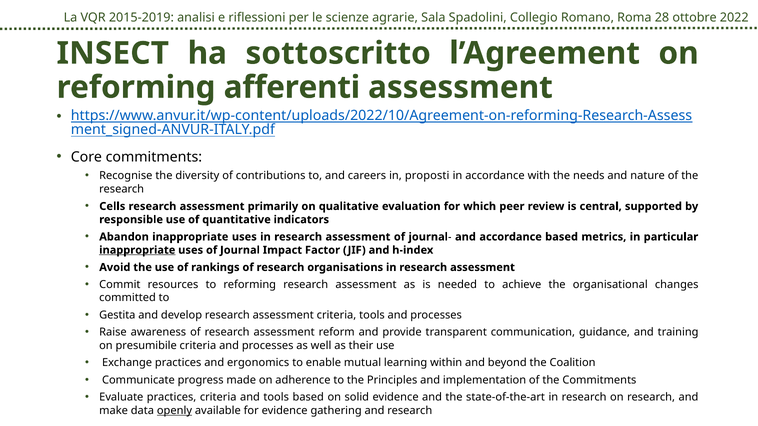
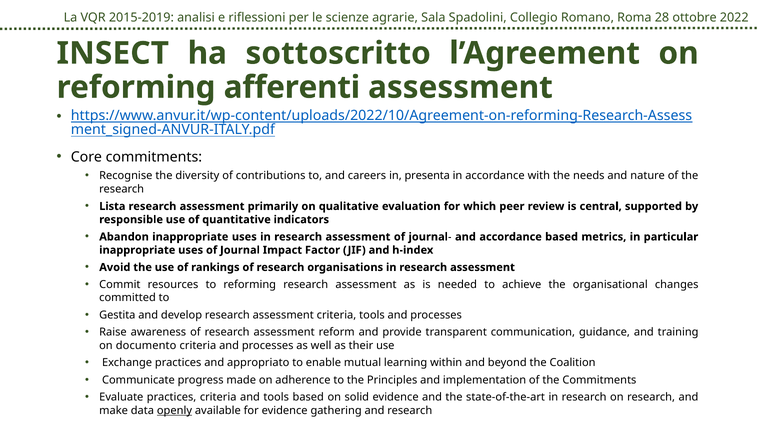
proposti: proposti -> presenta (427, 176)
Cells: Cells -> Lista (112, 206)
inappropriate underline: present -> none (137, 250)
presumibile: presumibile -> documento (146, 346)
ergonomics: ergonomics -> appropriato (258, 363)
